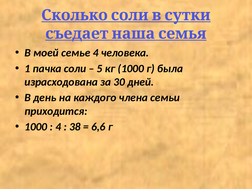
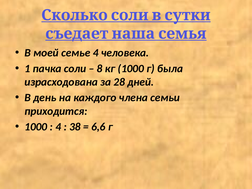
5: 5 -> 8 (100, 69)
30: 30 -> 28 (119, 82)
